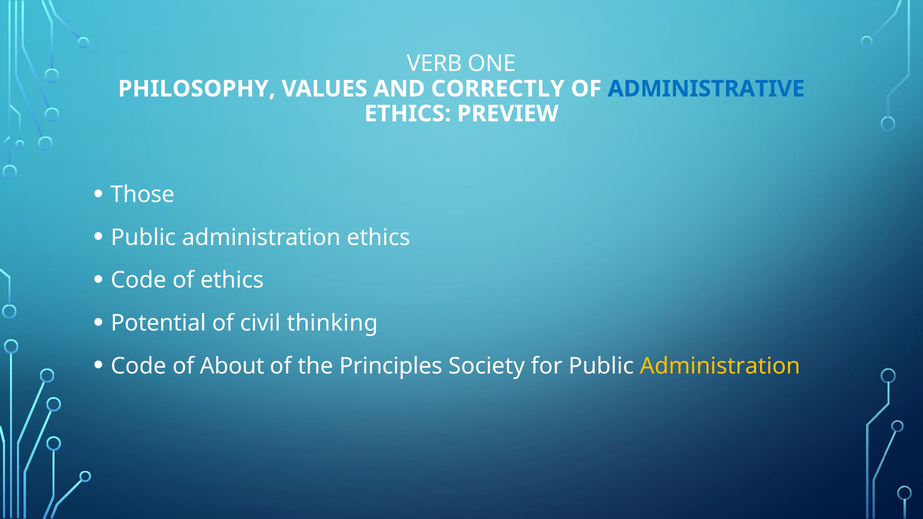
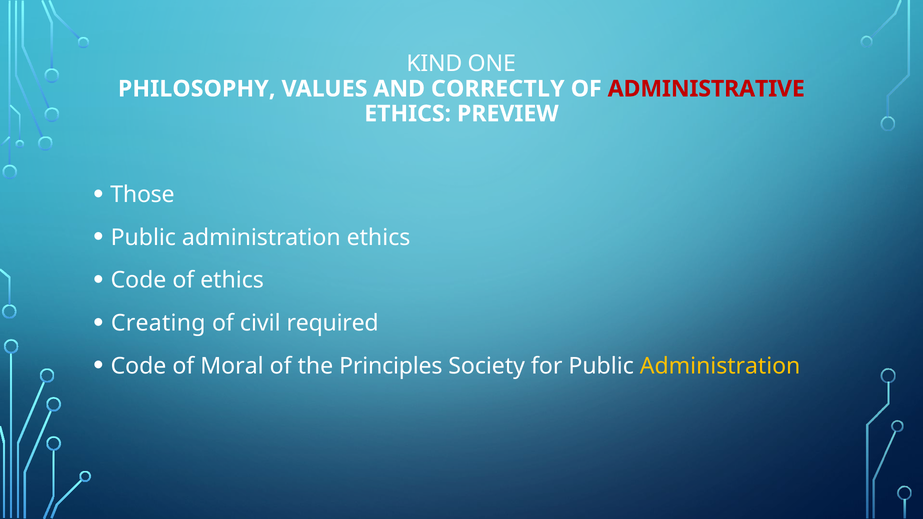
VERB: VERB -> KIND (434, 64)
ADMINISTRATIVE colour: blue -> red (706, 89)
Potential: Potential -> Creating (158, 323)
thinking: thinking -> required (333, 323)
About: About -> Moral (232, 366)
